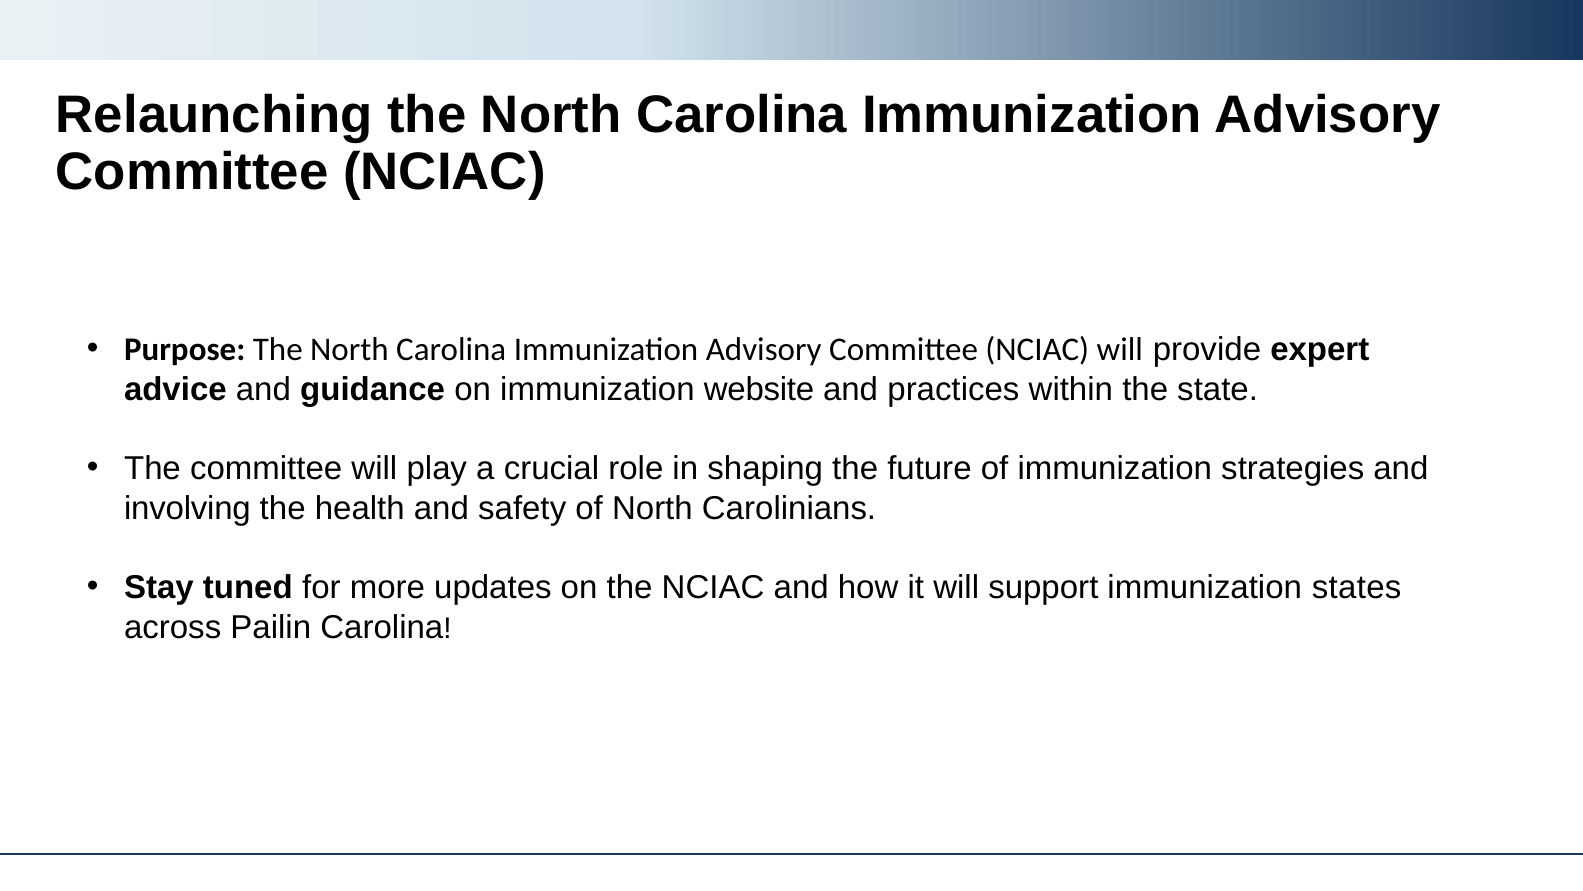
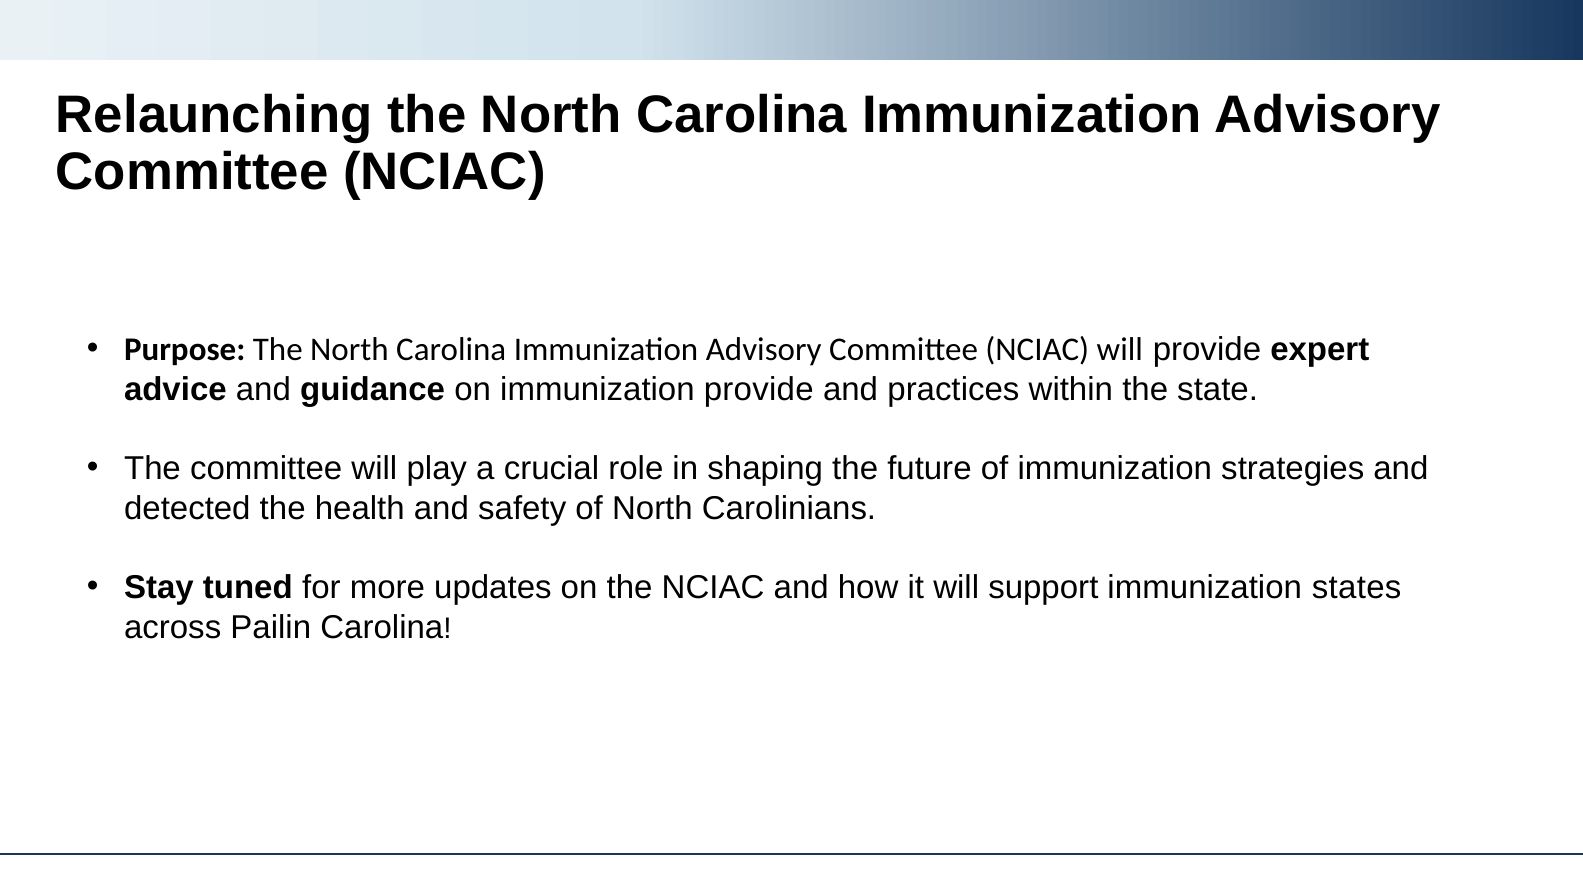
immunization website: website -> provide (759, 389)
involving: involving -> detected (187, 508)
